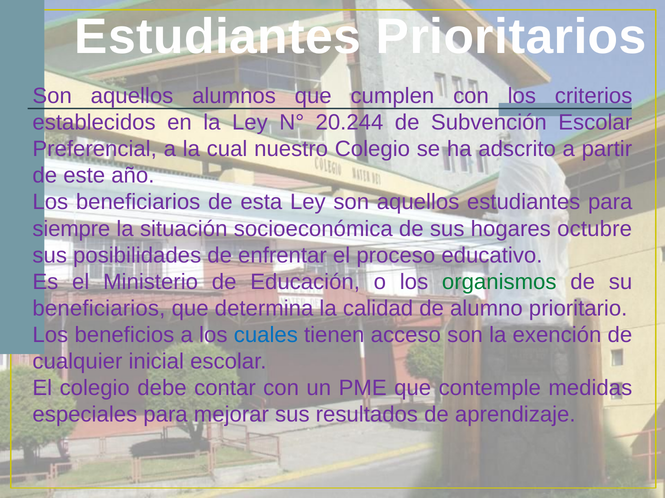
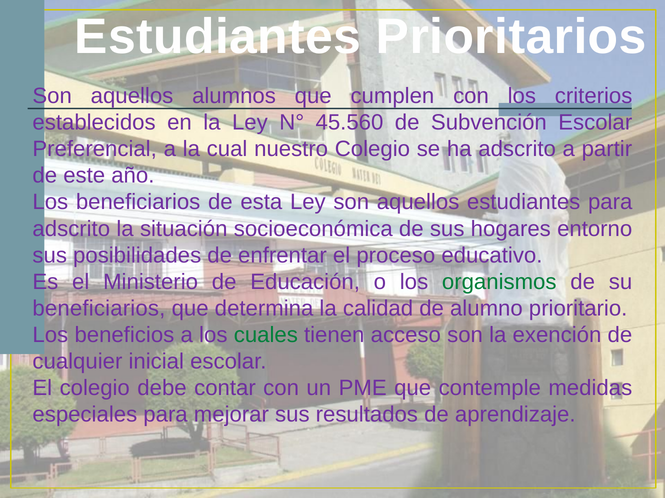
20.244: 20.244 -> 45.560 (349, 123)
siempre: siempre -> adscrito (71, 229)
octubre: octubre -> entorno (595, 229)
cuales colour: blue -> green (266, 335)
